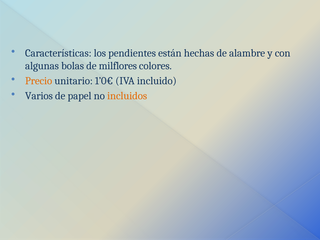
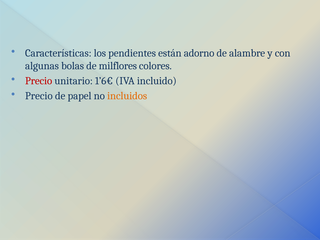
hechas: hechas -> adorno (199, 53)
Precio colour: orange -> red (39, 81)
1’0€: 1’0€ -> 1’6€ (104, 81)
Varios: Varios -> Precio (39, 96)
